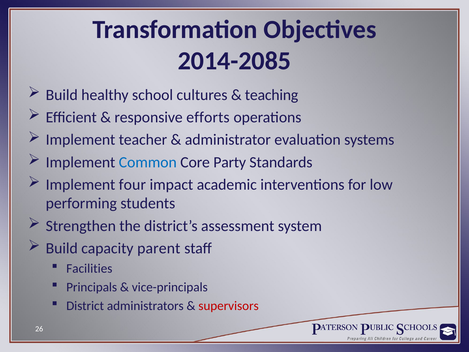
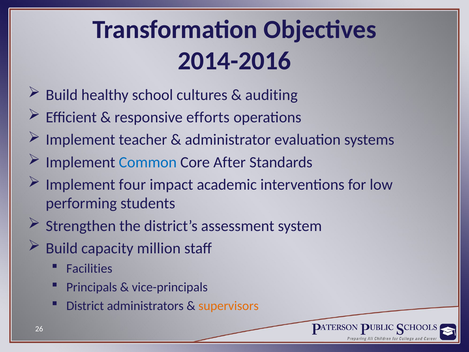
2014-2085: 2014-2085 -> 2014-2016 (234, 61)
teaching: teaching -> auditing (271, 95)
Party: Party -> After (230, 162)
parent: parent -> million (159, 248)
supervisors colour: red -> orange (229, 306)
